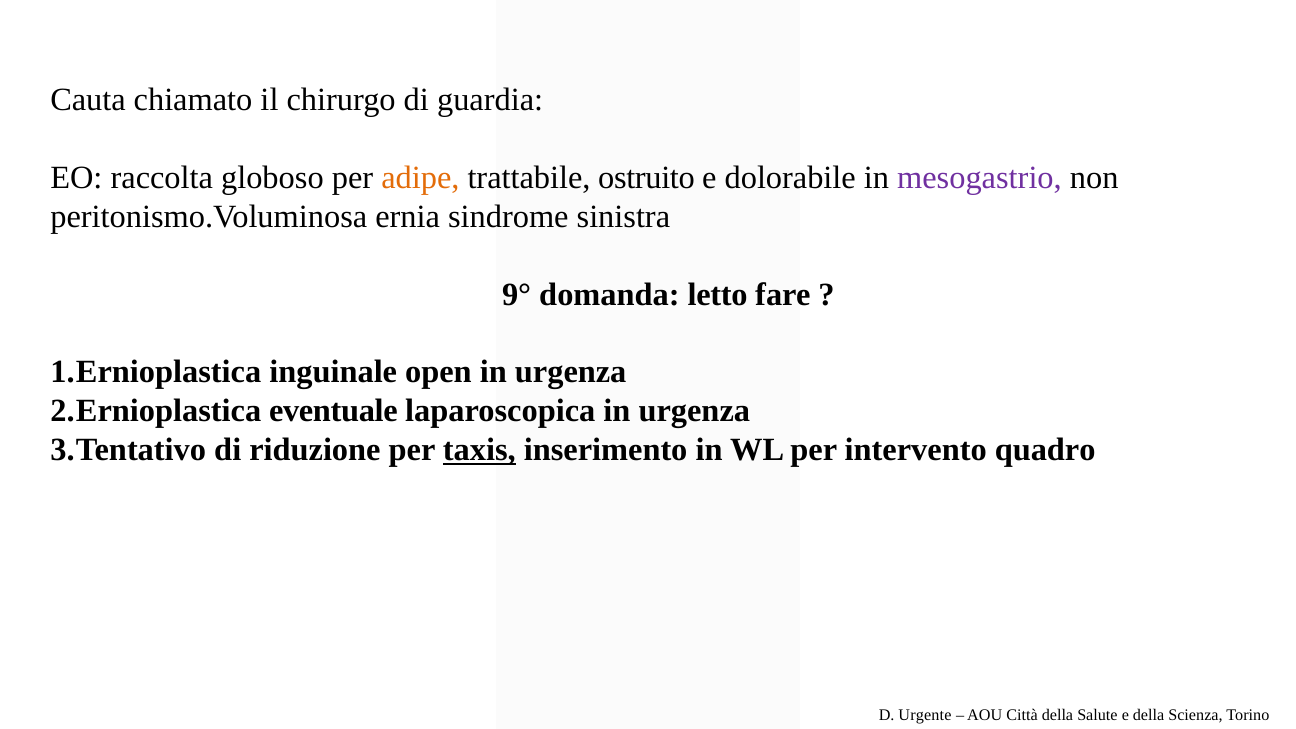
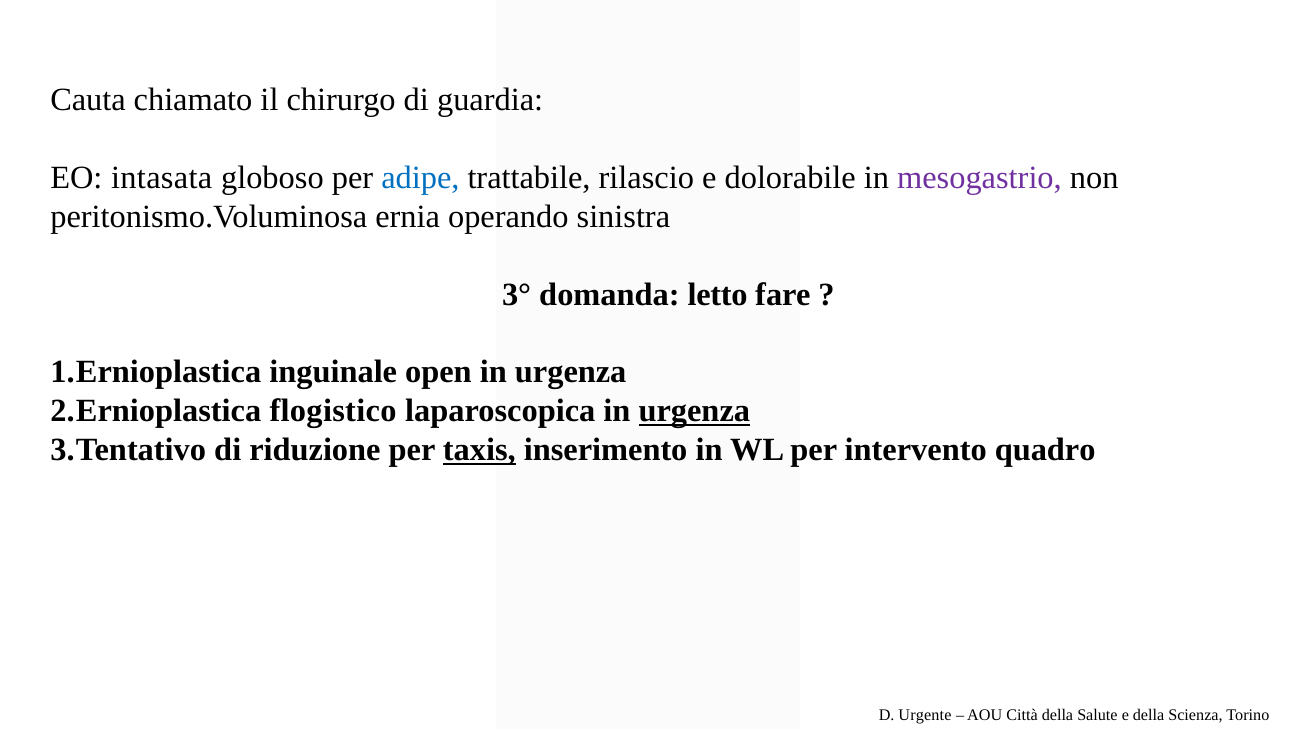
raccolta: raccolta -> intasata (162, 178)
adipe colour: orange -> blue (420, 178)
ostruito: ostruito -> rilascio (646, 178)
sindrome: sindrome -> operando (508, 217)
9°: 9° -> 3° (517, 294)
eventuale: eventuale -> flogistico (333, 411)
urgenza underline: none -> present (694, 411)
